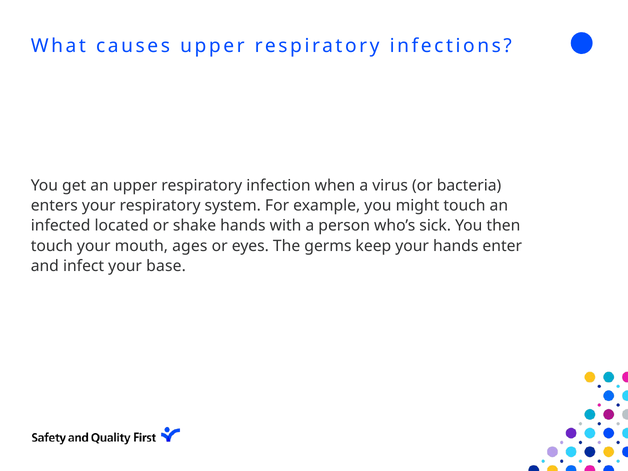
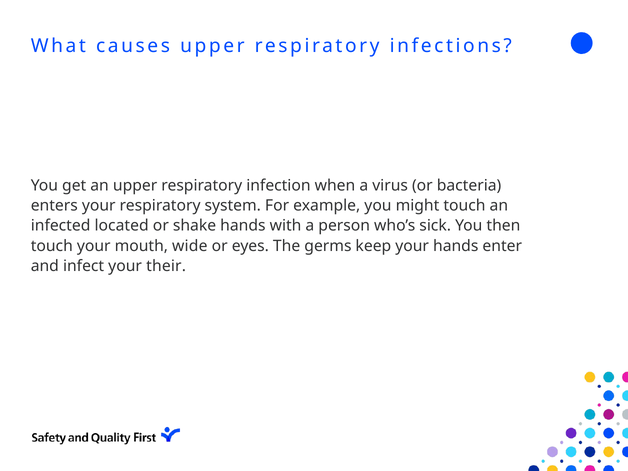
ages: ages -> wide (190, 246)
base: base -> their (166, 266)
